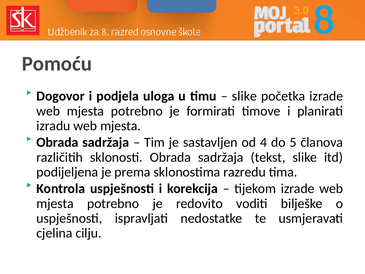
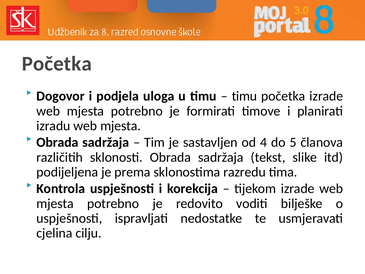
Pomoću: Pomoću -> Početka (57, 64)
slike: slike -> timu (244, 96)
